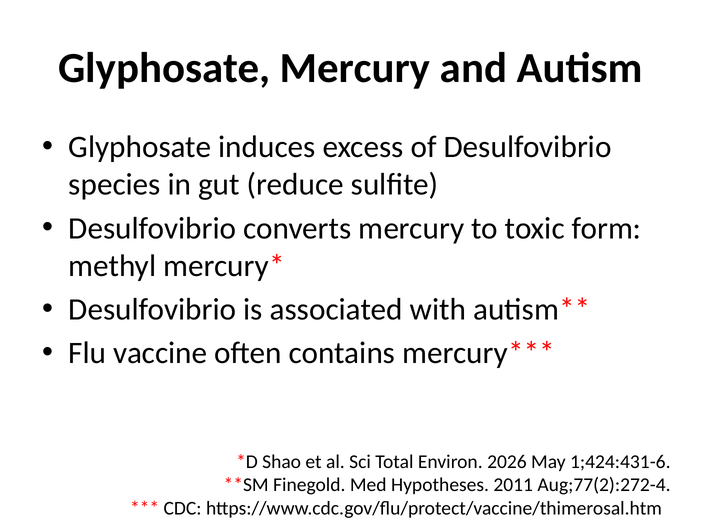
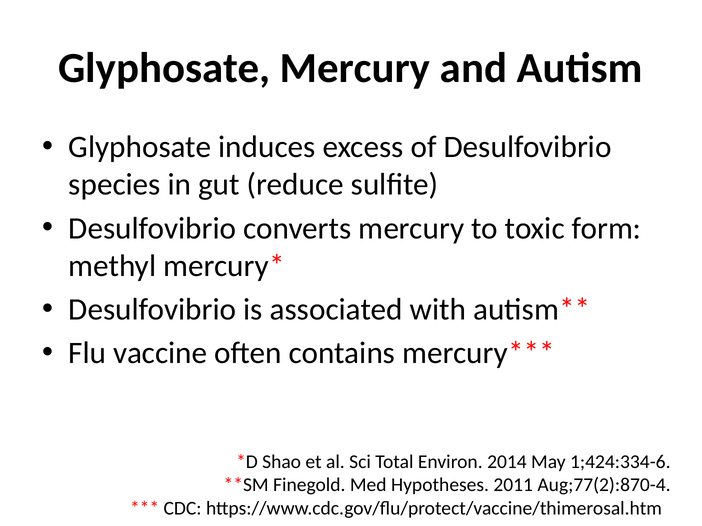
2026: 2026 -> 2014 (507, 462)
1;424:431-6: 1;424:431-6 -> 1;424:334-6 (620, 462)
Aug;77(2):272-4: Aug;77(2):272-4 -> Aug;77(2):870-4 (604, 485)
